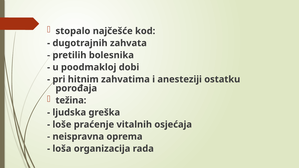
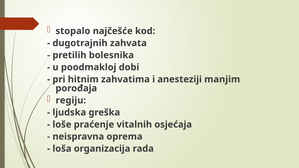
ostatku: ostatku -> manjim (222, 79)
težina: težina -> regiju (71, 100)
